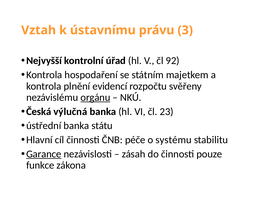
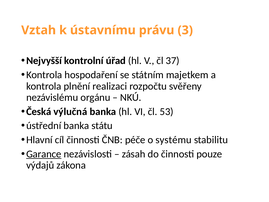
92: 92 -> 37 (173, 61)
evidencí: evidencí -> realizaci (110, 86)
orgánu underline: present -> none (95, 97)
23: 23 -> 53 (167, 111)
funkce: funkce -> výdajů (40, 165)
